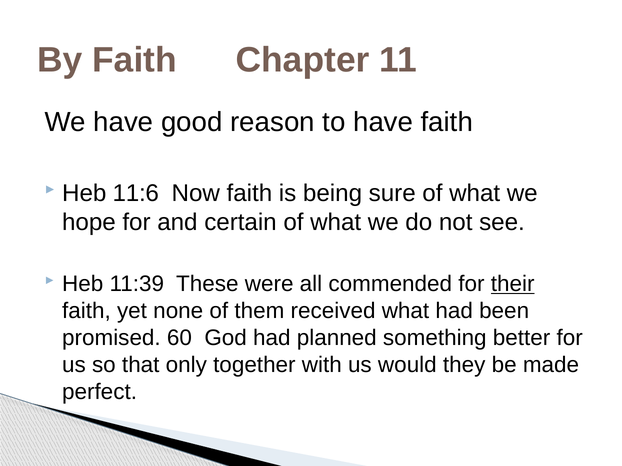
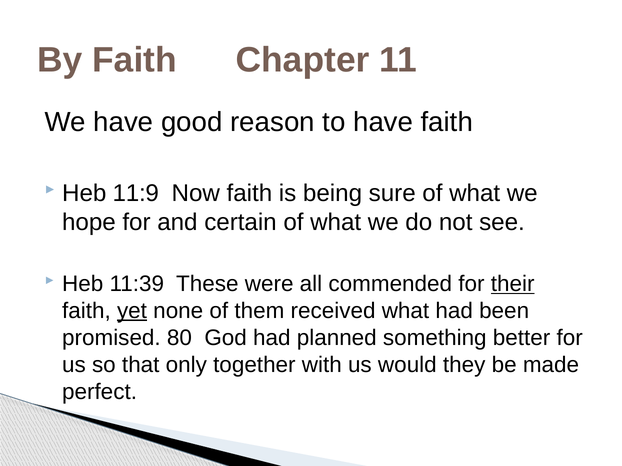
11:6: 11:6 -> 11:9 (136, 193)
yet underline: none -> present (132, 311)
60: 60 -> 80 (179, 338)
